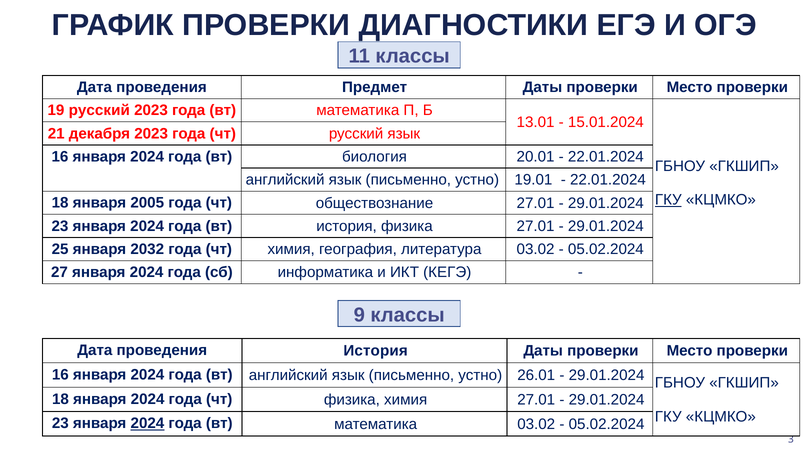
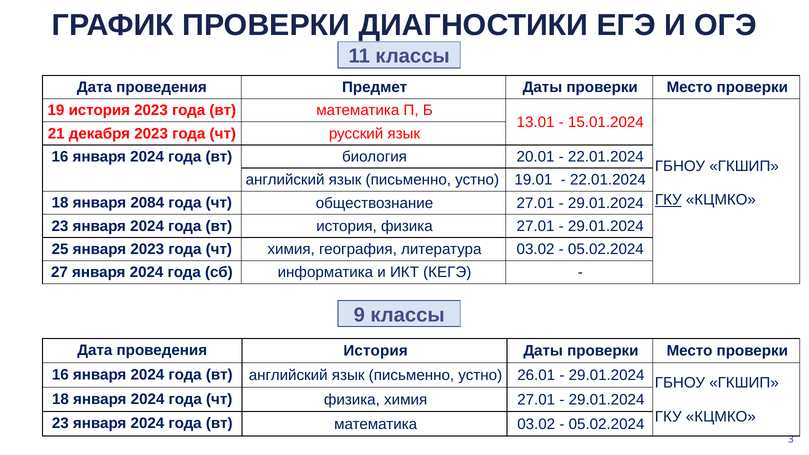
19 русский: русский -> история (99, 110)
2005: 2005 -> 2084 (147, 203)
января 2032: 2032 -> 2023 (147, 249)
2024 underline: present -> none (147, 423)
